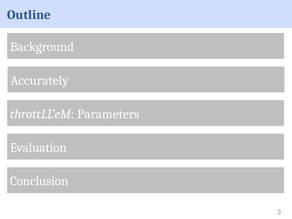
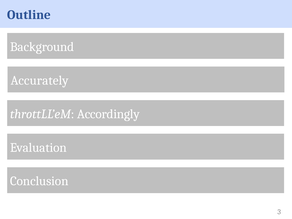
Parameters: Parameters -> Accordingly (108, 114)
